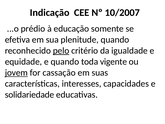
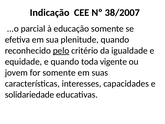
10/2007: 10/2007 -> 38/2007 (122, 13)
prédio: prédio -> parcial (33, 29)
jovem underline: present -> none (16, 73)
for cassação: cassação -> somente (59, 73)
